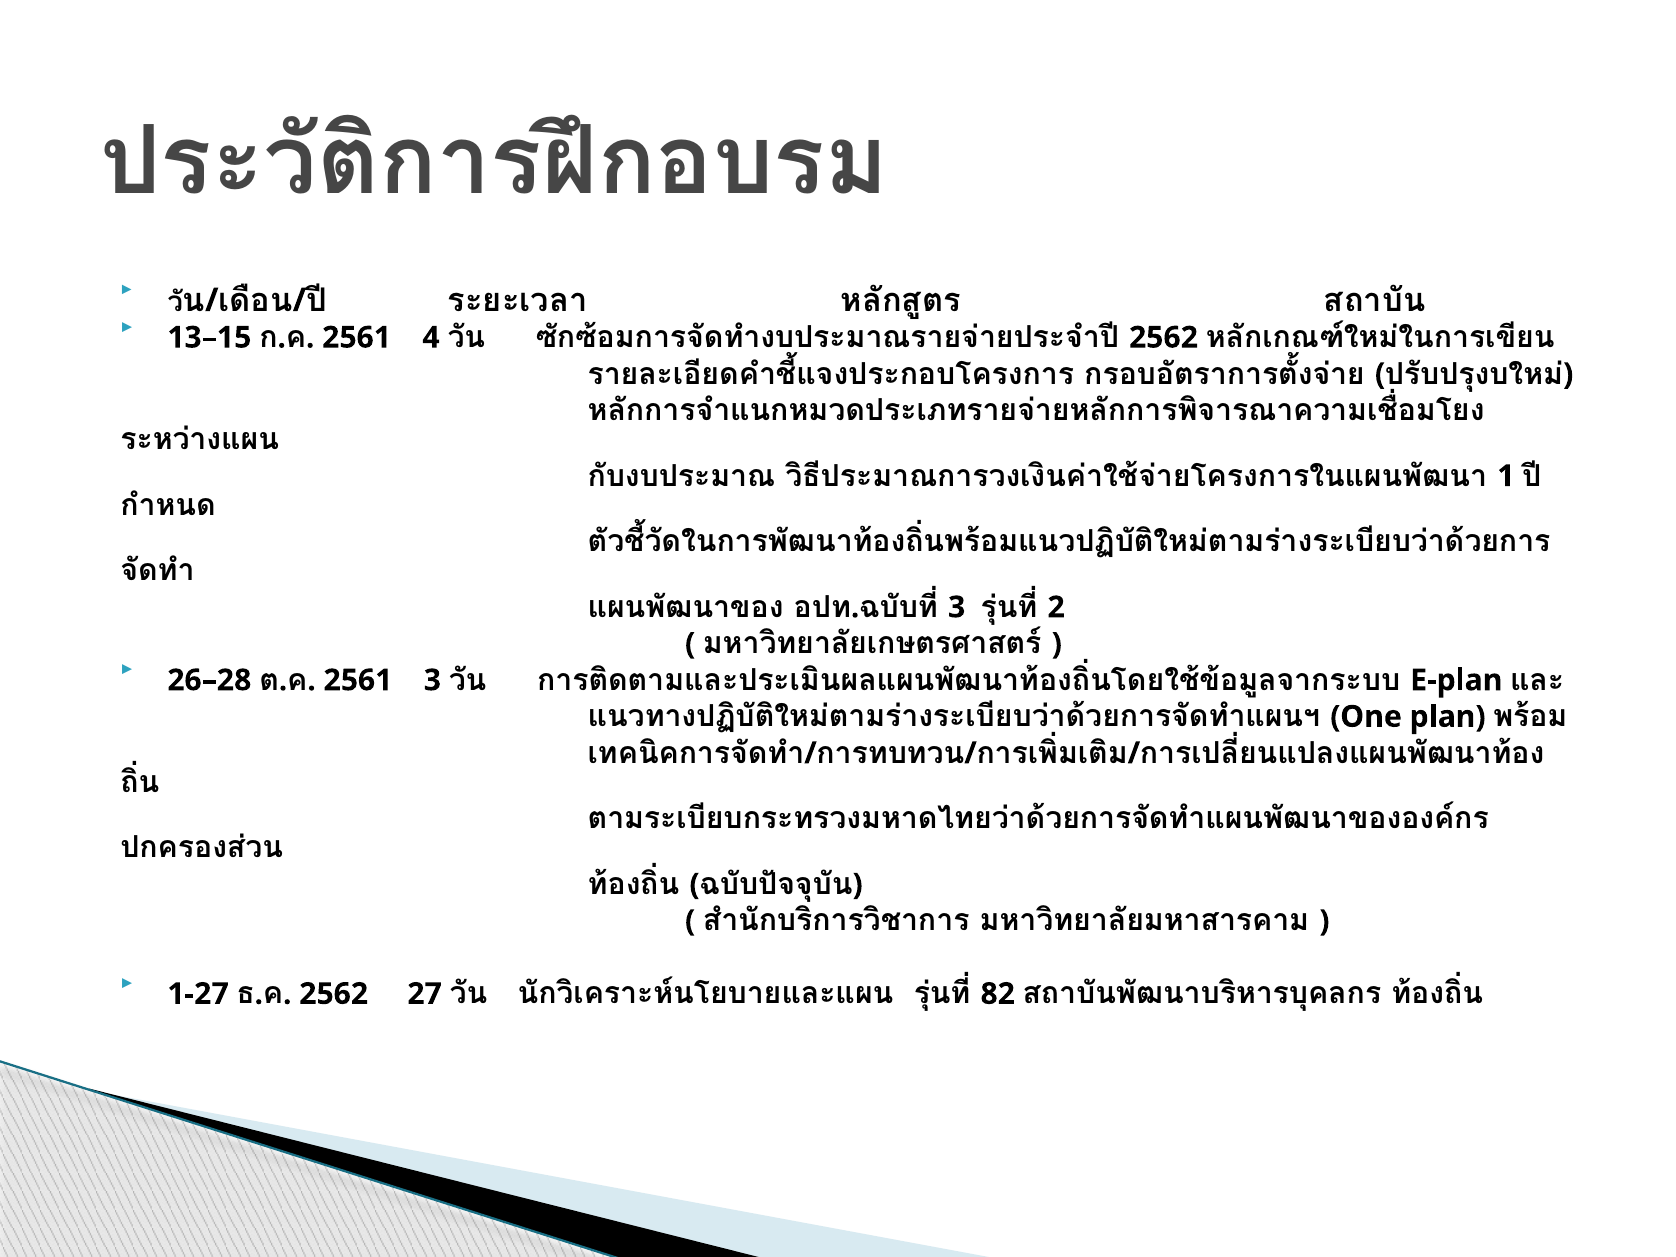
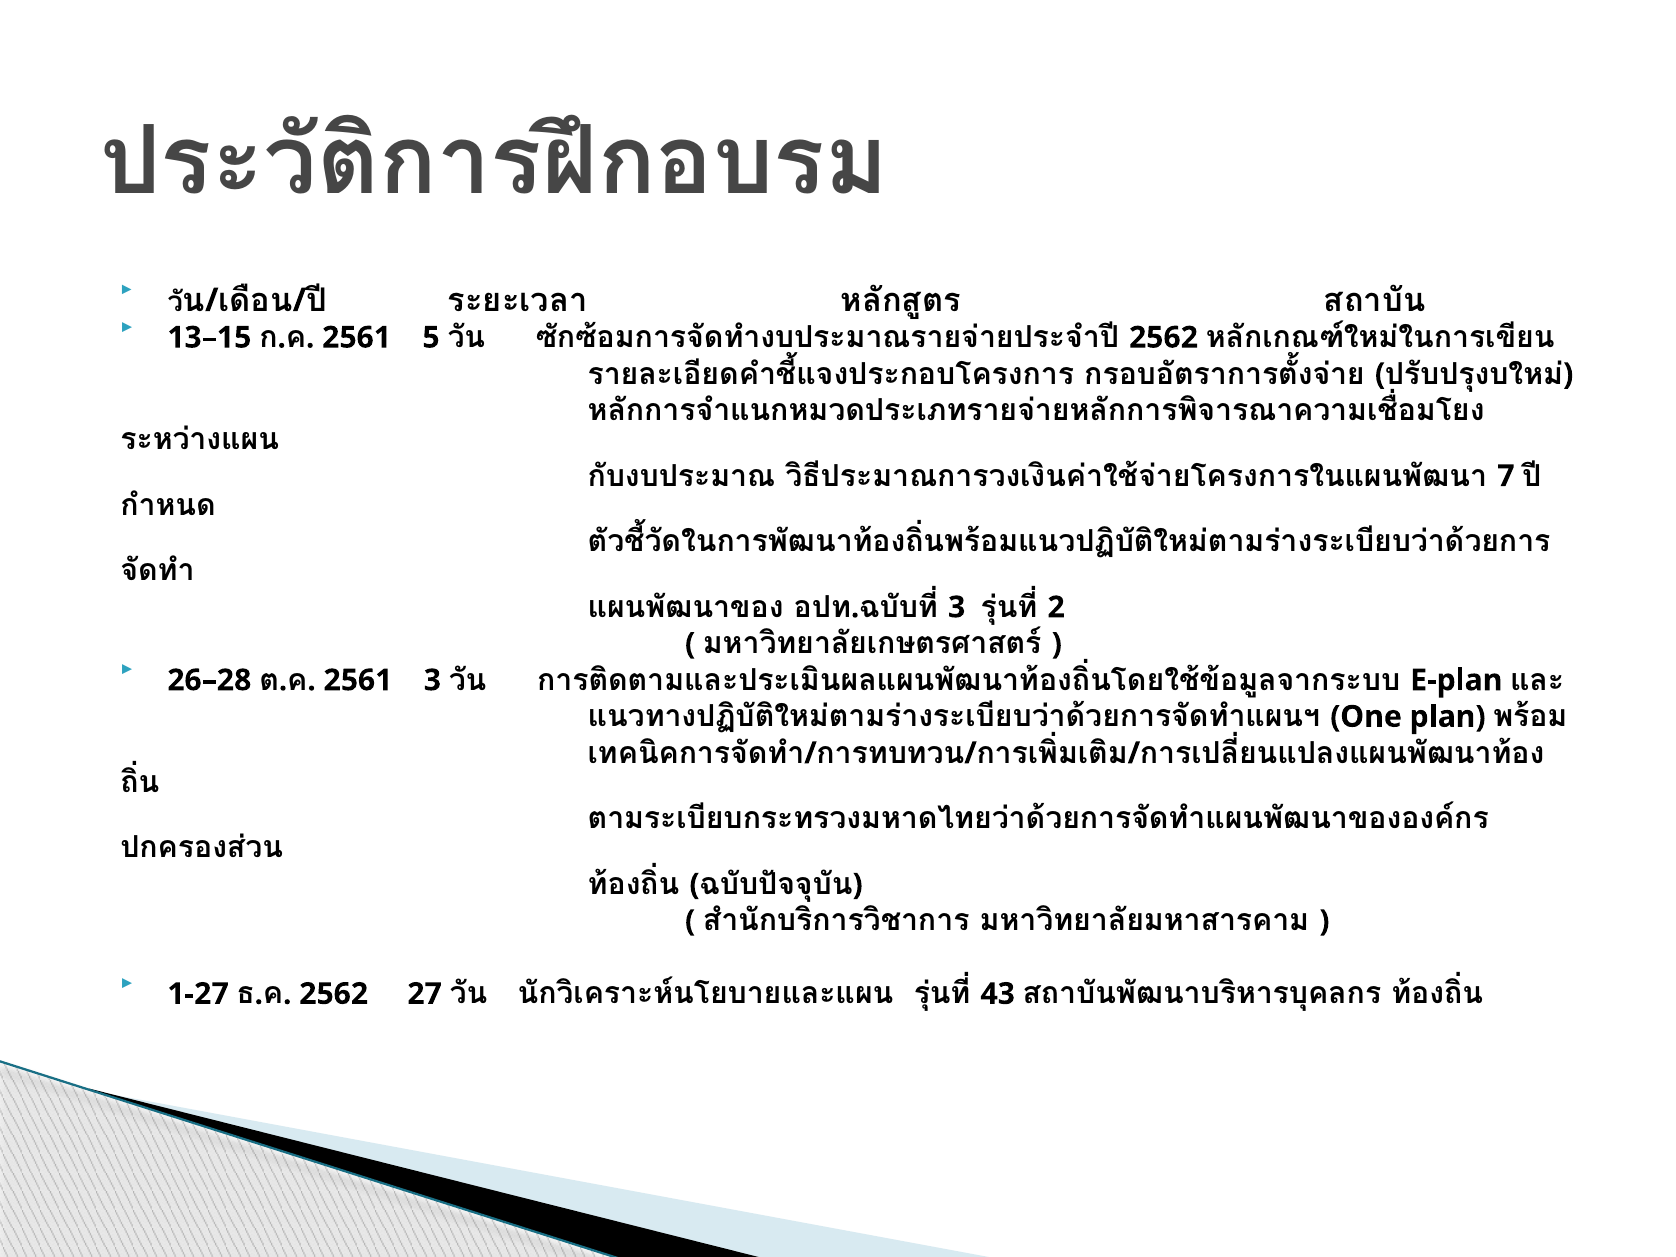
4: 4 -> 5 (431, 338)
1: 1 -> 7 (1506, 476)
82: 82 -> 43 (998, 994)
